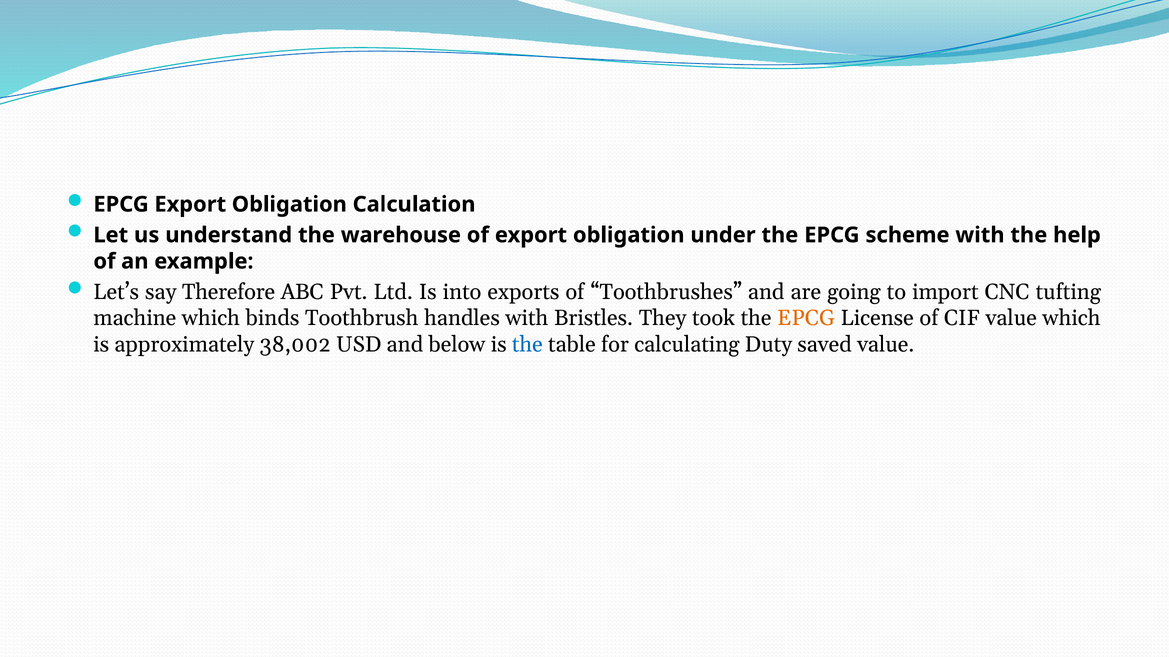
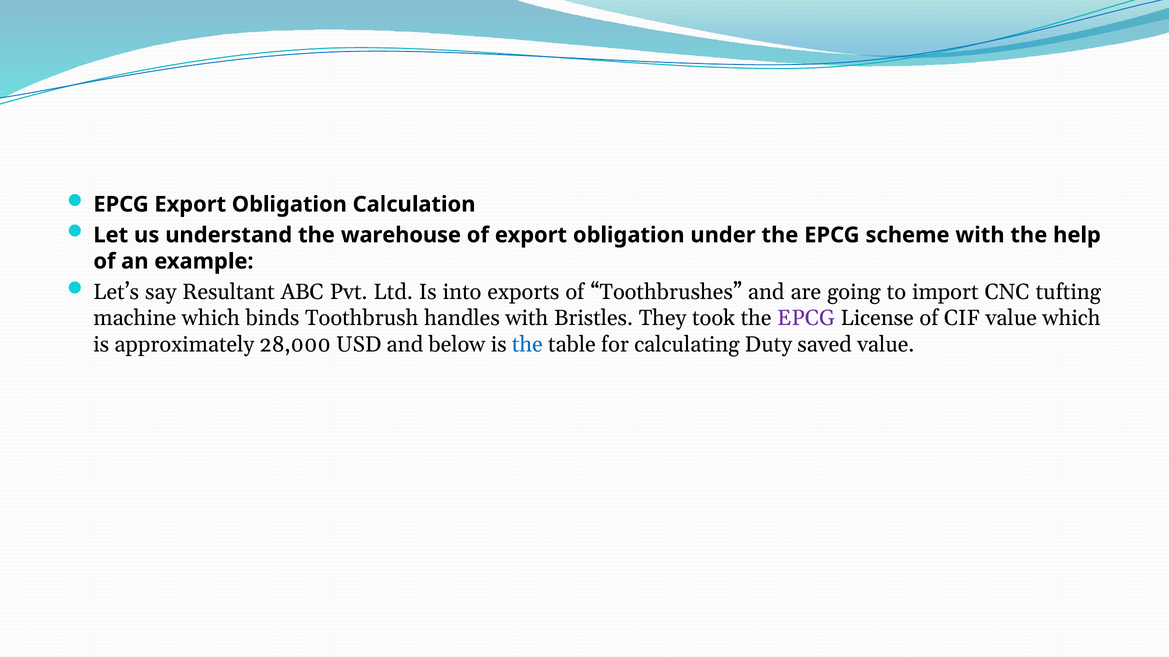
Therefore: Therefore -> Resultant (229, 292)
EPCG colour: orange -> purple (806, 319)
38,002: 38,002 -> 28,000 (295, 345)
